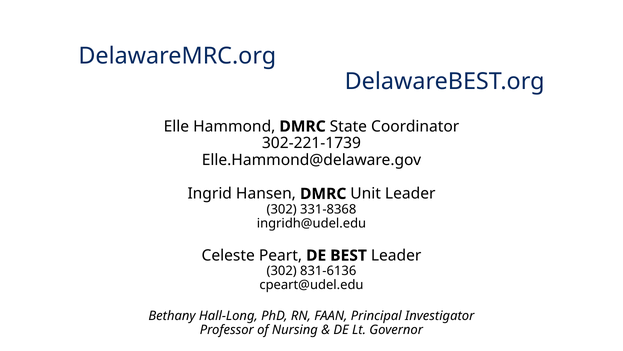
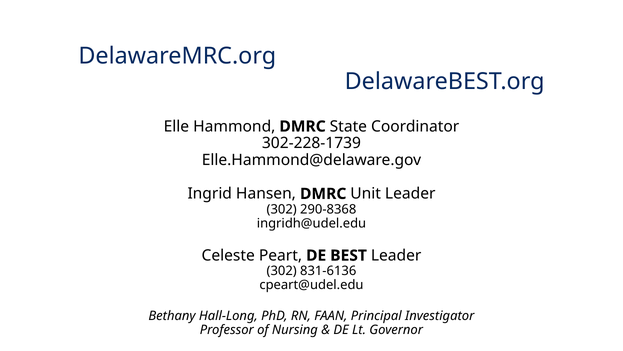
302-221-1739: 302-221-1739 -> 302-228-1739 (311, 143)
331-8368: 331-8368 -> 290-8368 (328, 209)
